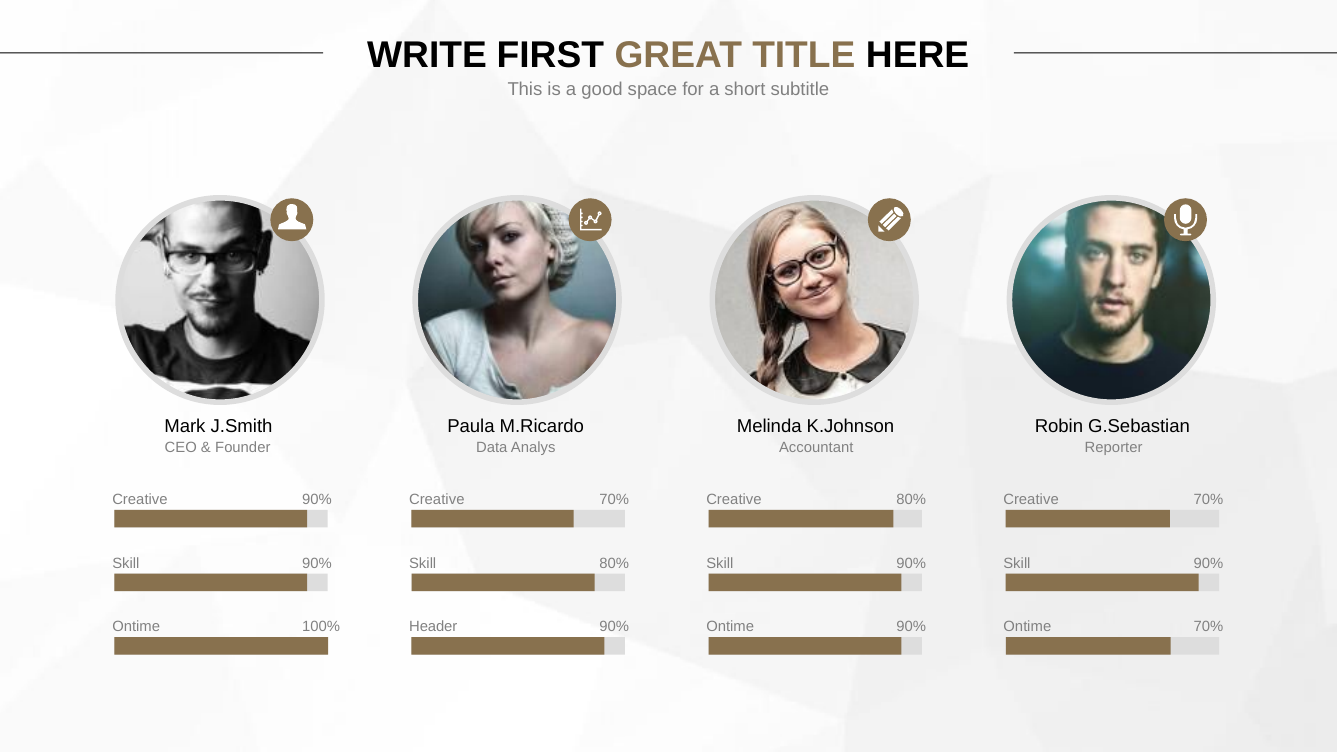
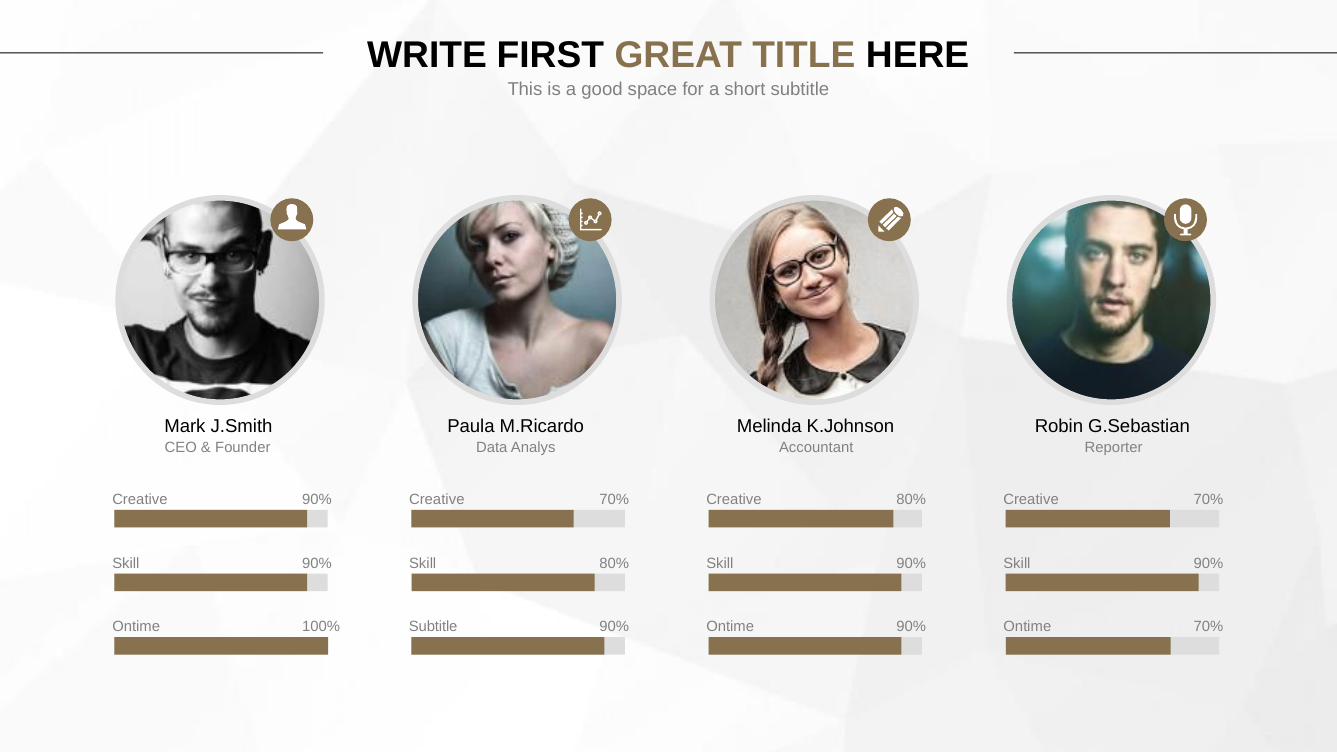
Header: Header -> Subtitle (433, 627)
